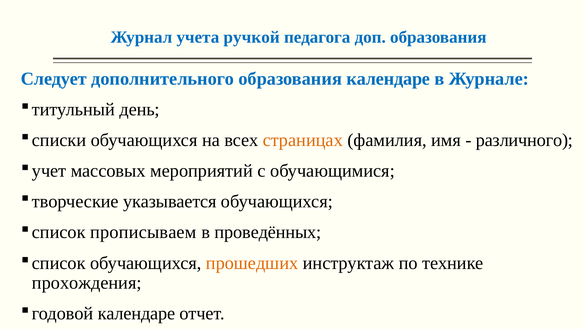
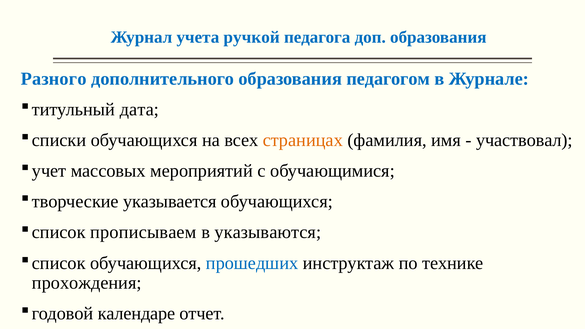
Следует: Следует -> Разного (54, 79)
образования календаре: календаре -> педагогом (388, 79)
день: день -> дата (139, 109)
различного: различного -> участвовал (524, 140)
проведённых: проведённых -> указываются (268, 232)
прошедших colour: orange -> blue (252, 263)
